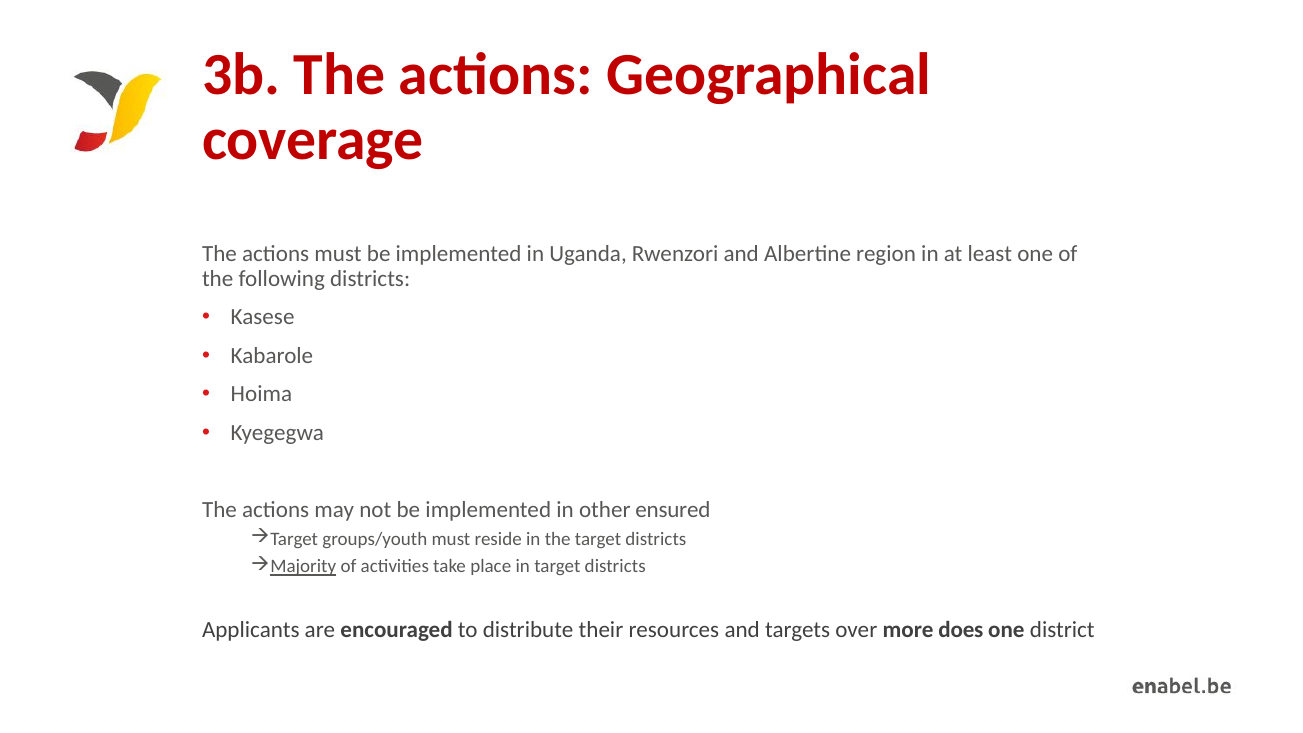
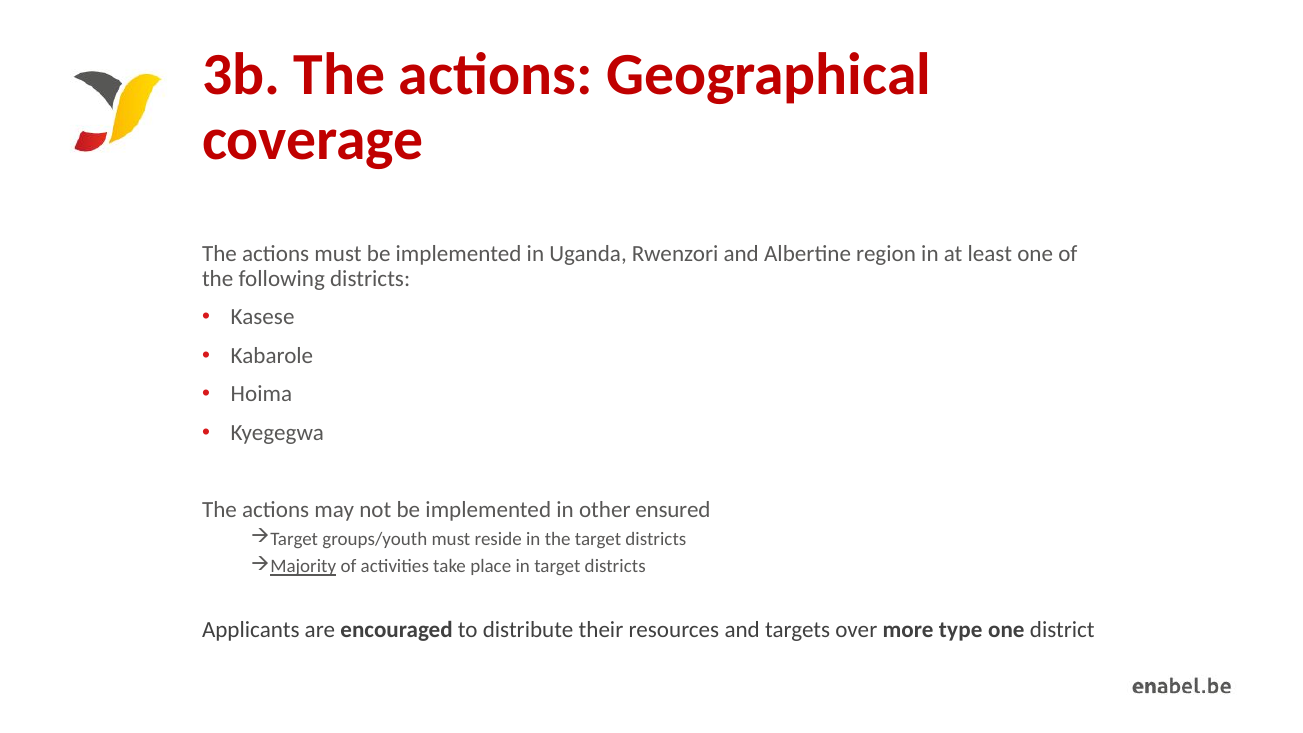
does: does -> type (961, 630)
